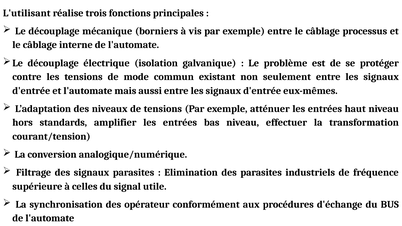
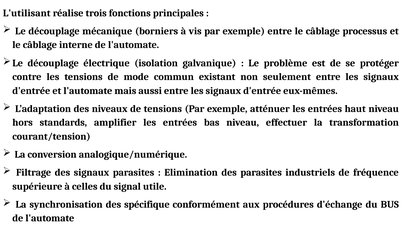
opérateur: opérateur -> spécifique (147, 205)
